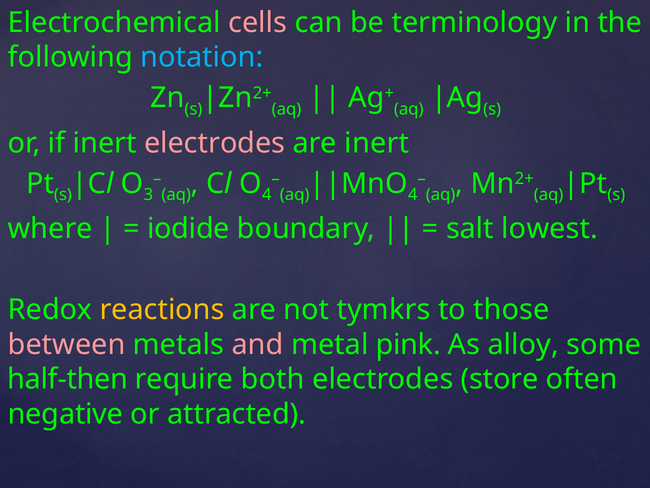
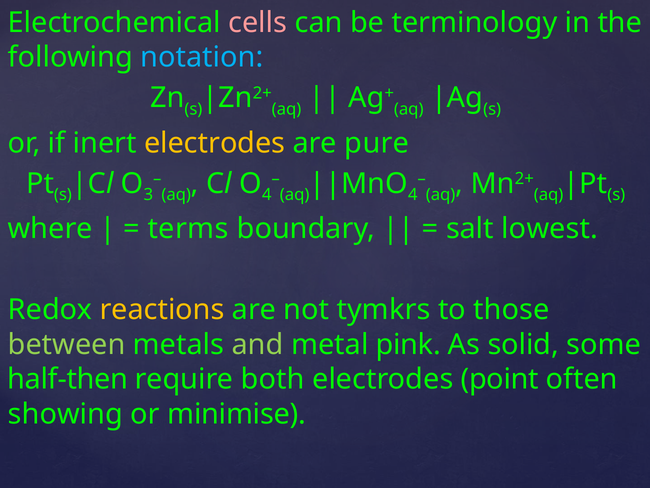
electrodes colour: pink -> yellow (215, 143)
are inert: inert -> pure (377, 143)
iodide: iodide -> terms (188, 229)
between colour: pink -> light green (67, 344)
and colour: pink -> light green (258, 344)
alloy: alloy -> solid (523, 344)
store: store -> point (500, 379)
negative: negative -> showing (65, 414)
attracted: attracted -> minimise (237, 414)
